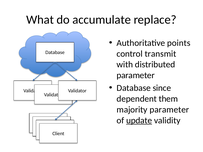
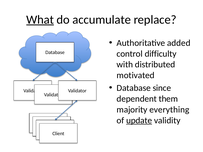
What underline: none -> present (40, 20)
points: points -> added (179, 43)
transmit: transmit -> difficulty (161, 54)
parameter: parameter -> motivated (136, 75)
majority parameter: parameter -> everything (169, 110)
